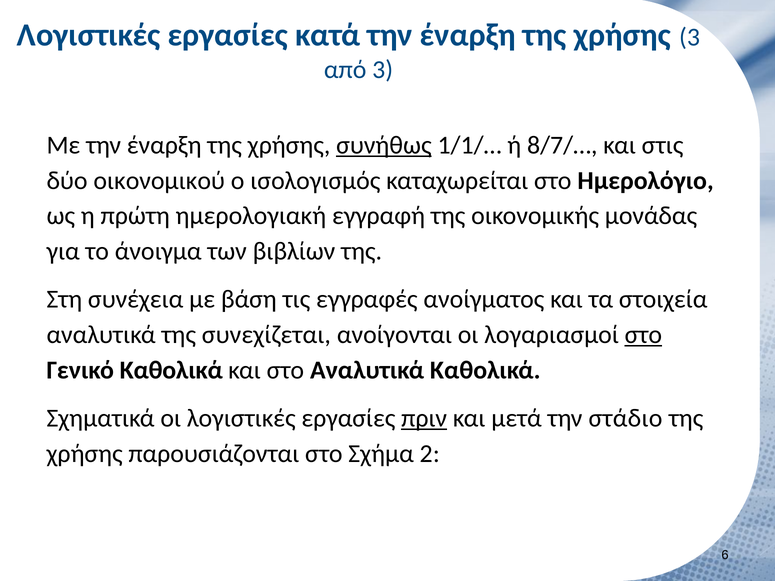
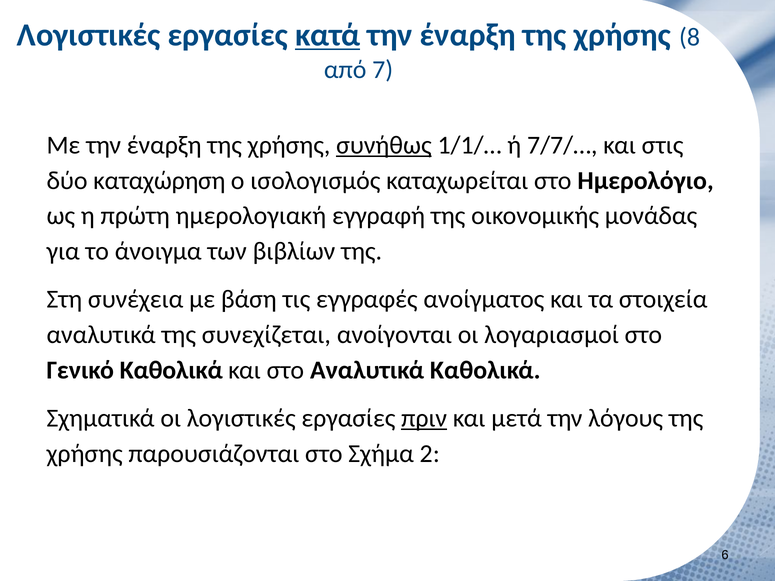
κατά underline: none -> present (328, 35)
χρήσης 3: 3 -> 8 (690, 37)
από 3: 3 -> 7 (383, 70)
8/7/…: 8/7/… -> 7/7/… (562, 145)
οικονομικού: οικονομικού -> καταχώρηση (159, 181)
στο underline: present -> none (643, 335)
στάδιο: στάδιο -> λόγους (626, 418)
